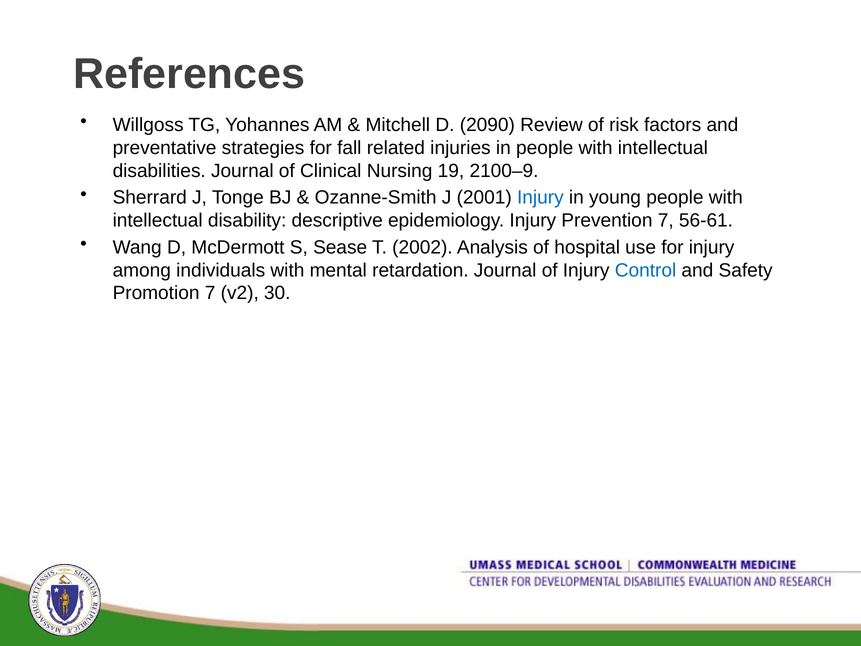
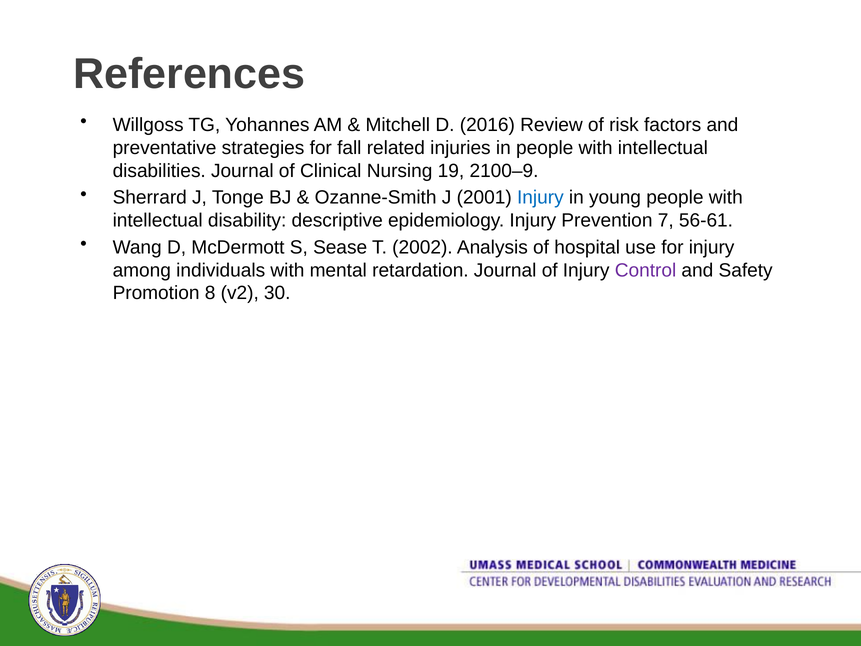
2090: 2090 -> 2016 (487, 125)
Control colour: blue -> purple (646, 270)
Promotion 7: 7 -> 8 (210, 293)
